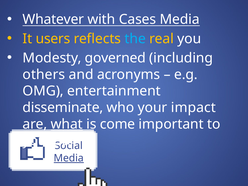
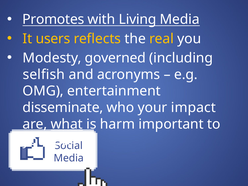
Whatever: Whatever -> Promotes (53, 19)
Cases: Cases -> Living (138, 19)
the colour: light blue -> white (135, 39)
others: others -> selfish (44, 75)
come: come -> harm (117, 124)
Media underline: present -> none (69, 158)
